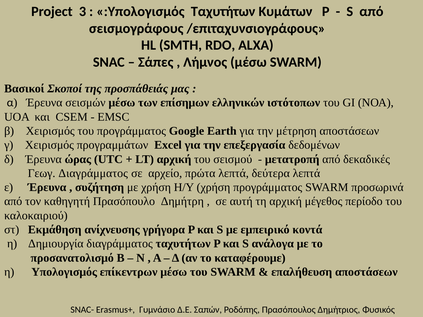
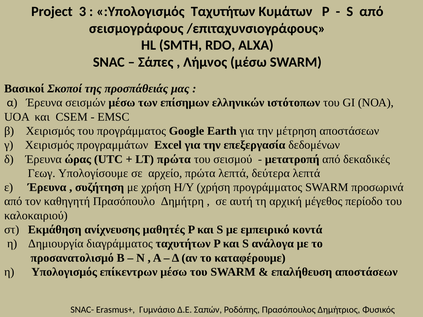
LT αρχική: αρχική -> πρώτα (174, 159)
Γεωγ Διαγράμματος: Διαγράμματος -> Υπολογίσουμε (93, 173)
γρήγορα: γρήγορα -> μαθητές (164, 230)
